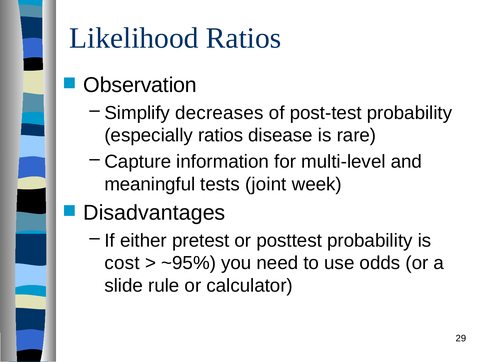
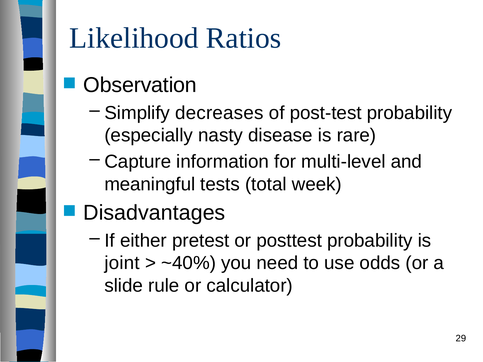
especially ratios: ratios -> nasty (221, 136)
joint: joint -> total (266, 184)
cost: cost -> joint (122, 263)
~95%: ~95% -> ~40% (189, 263)
